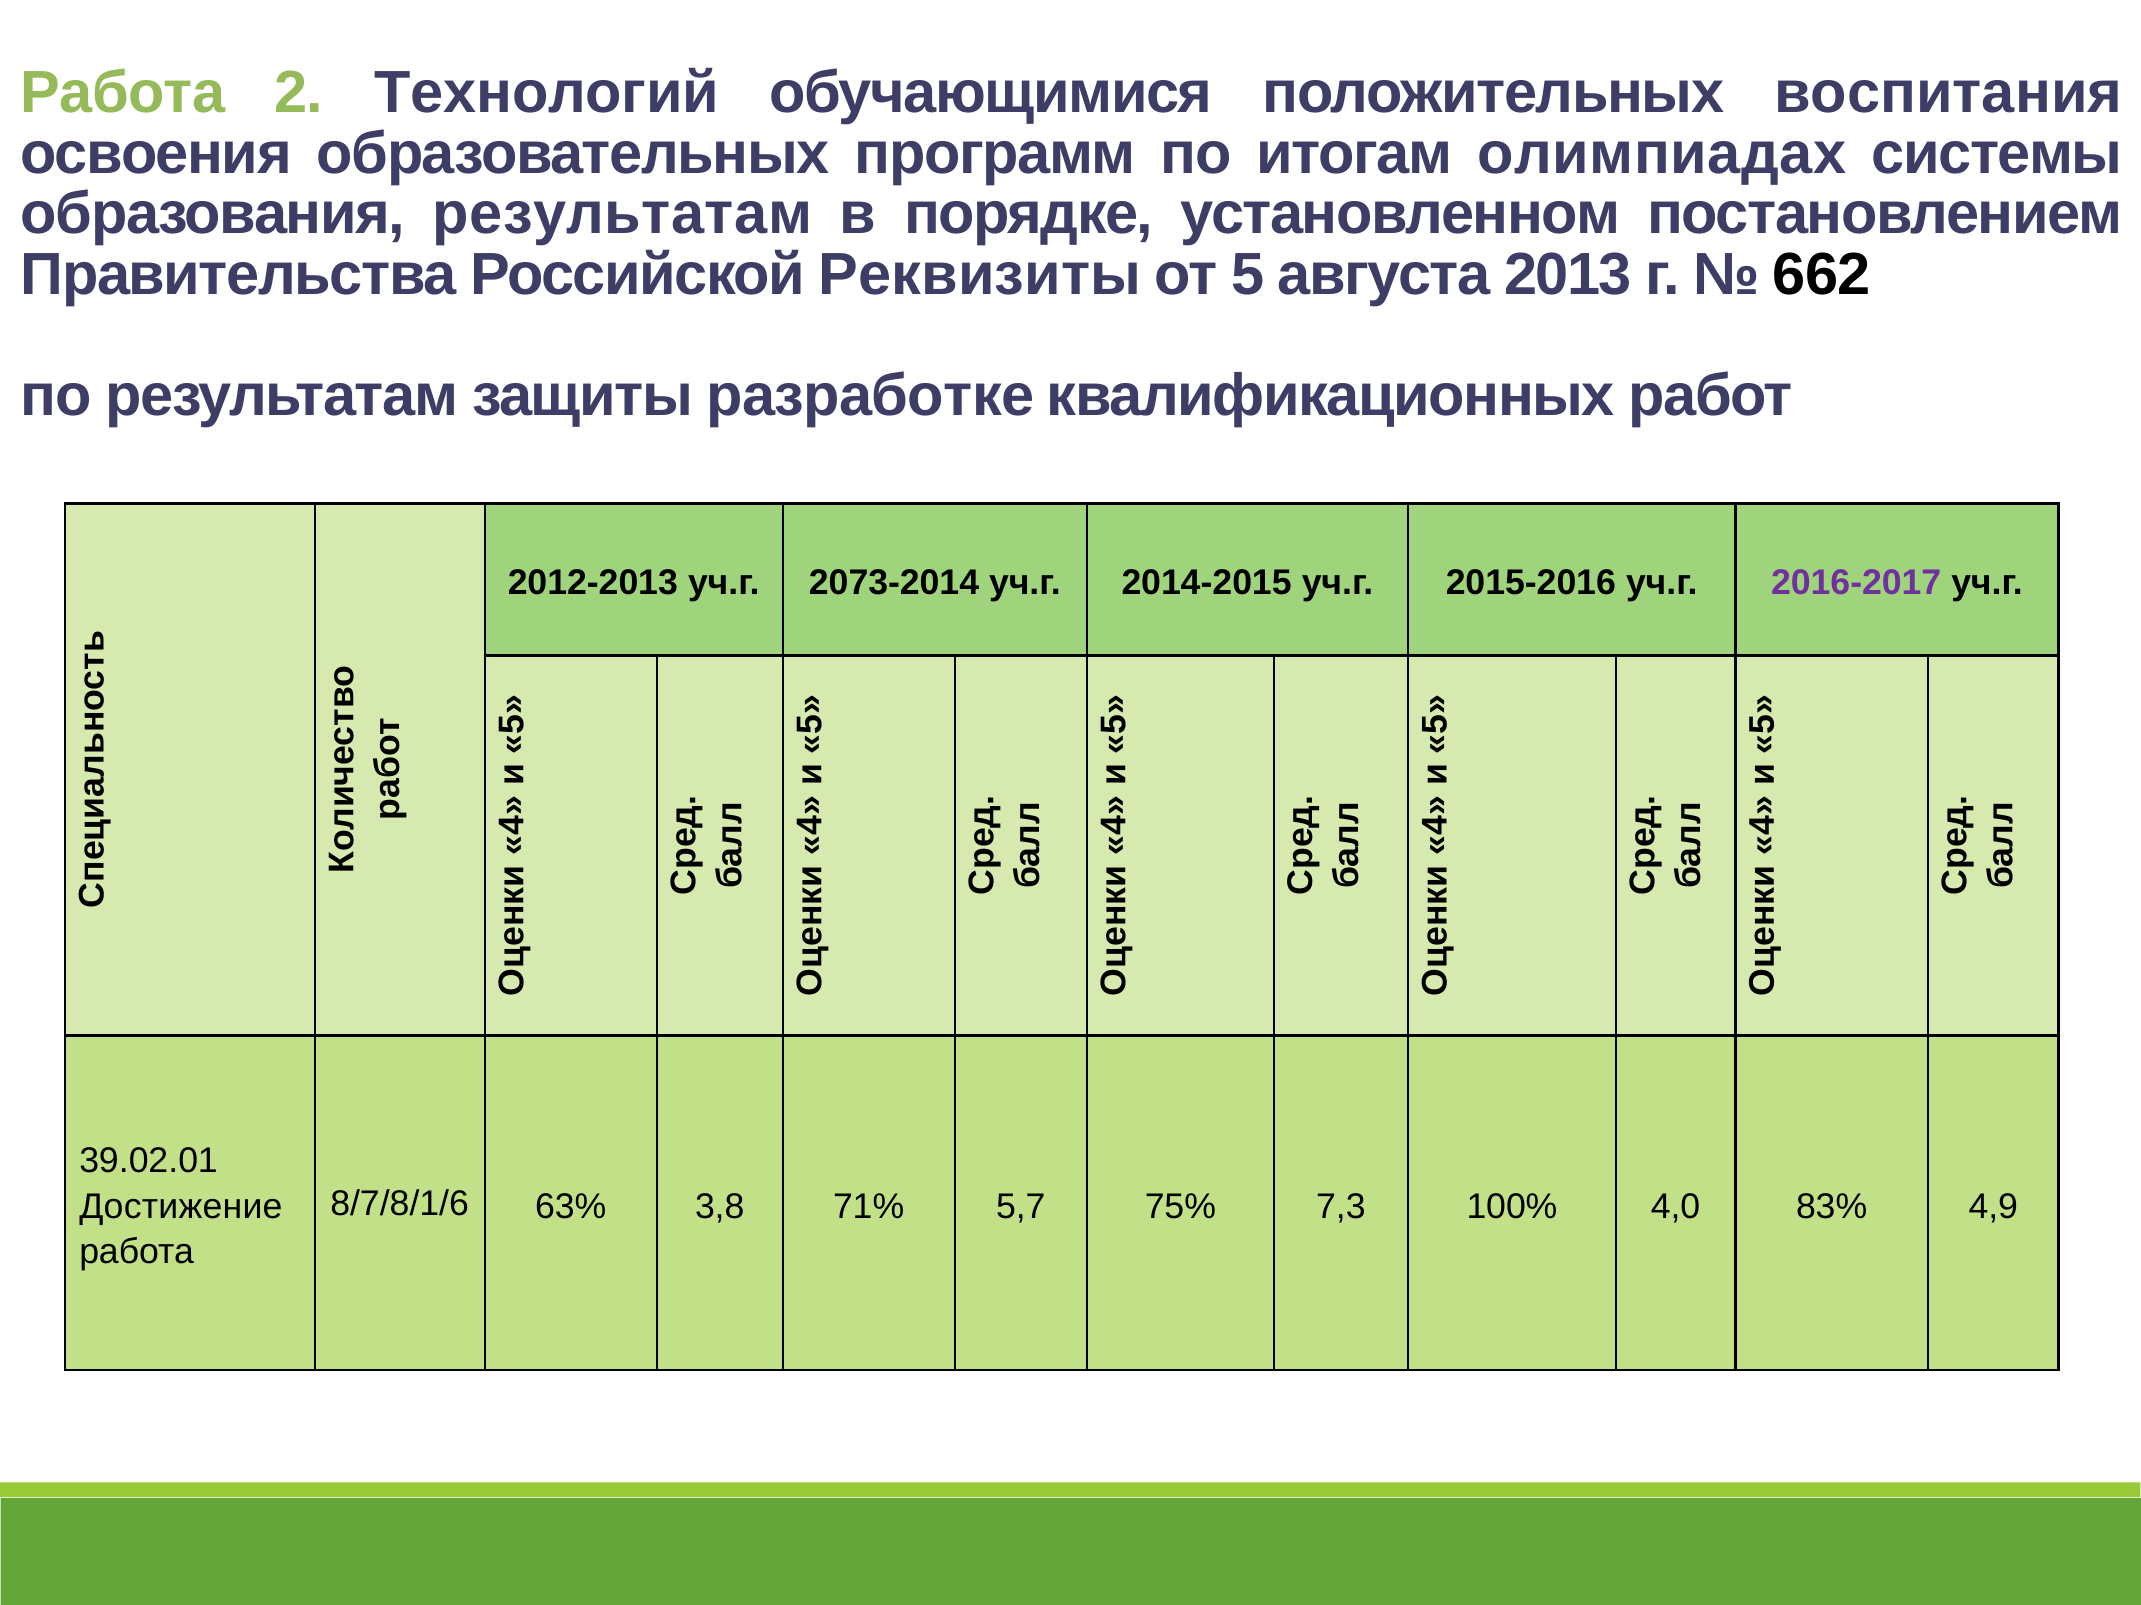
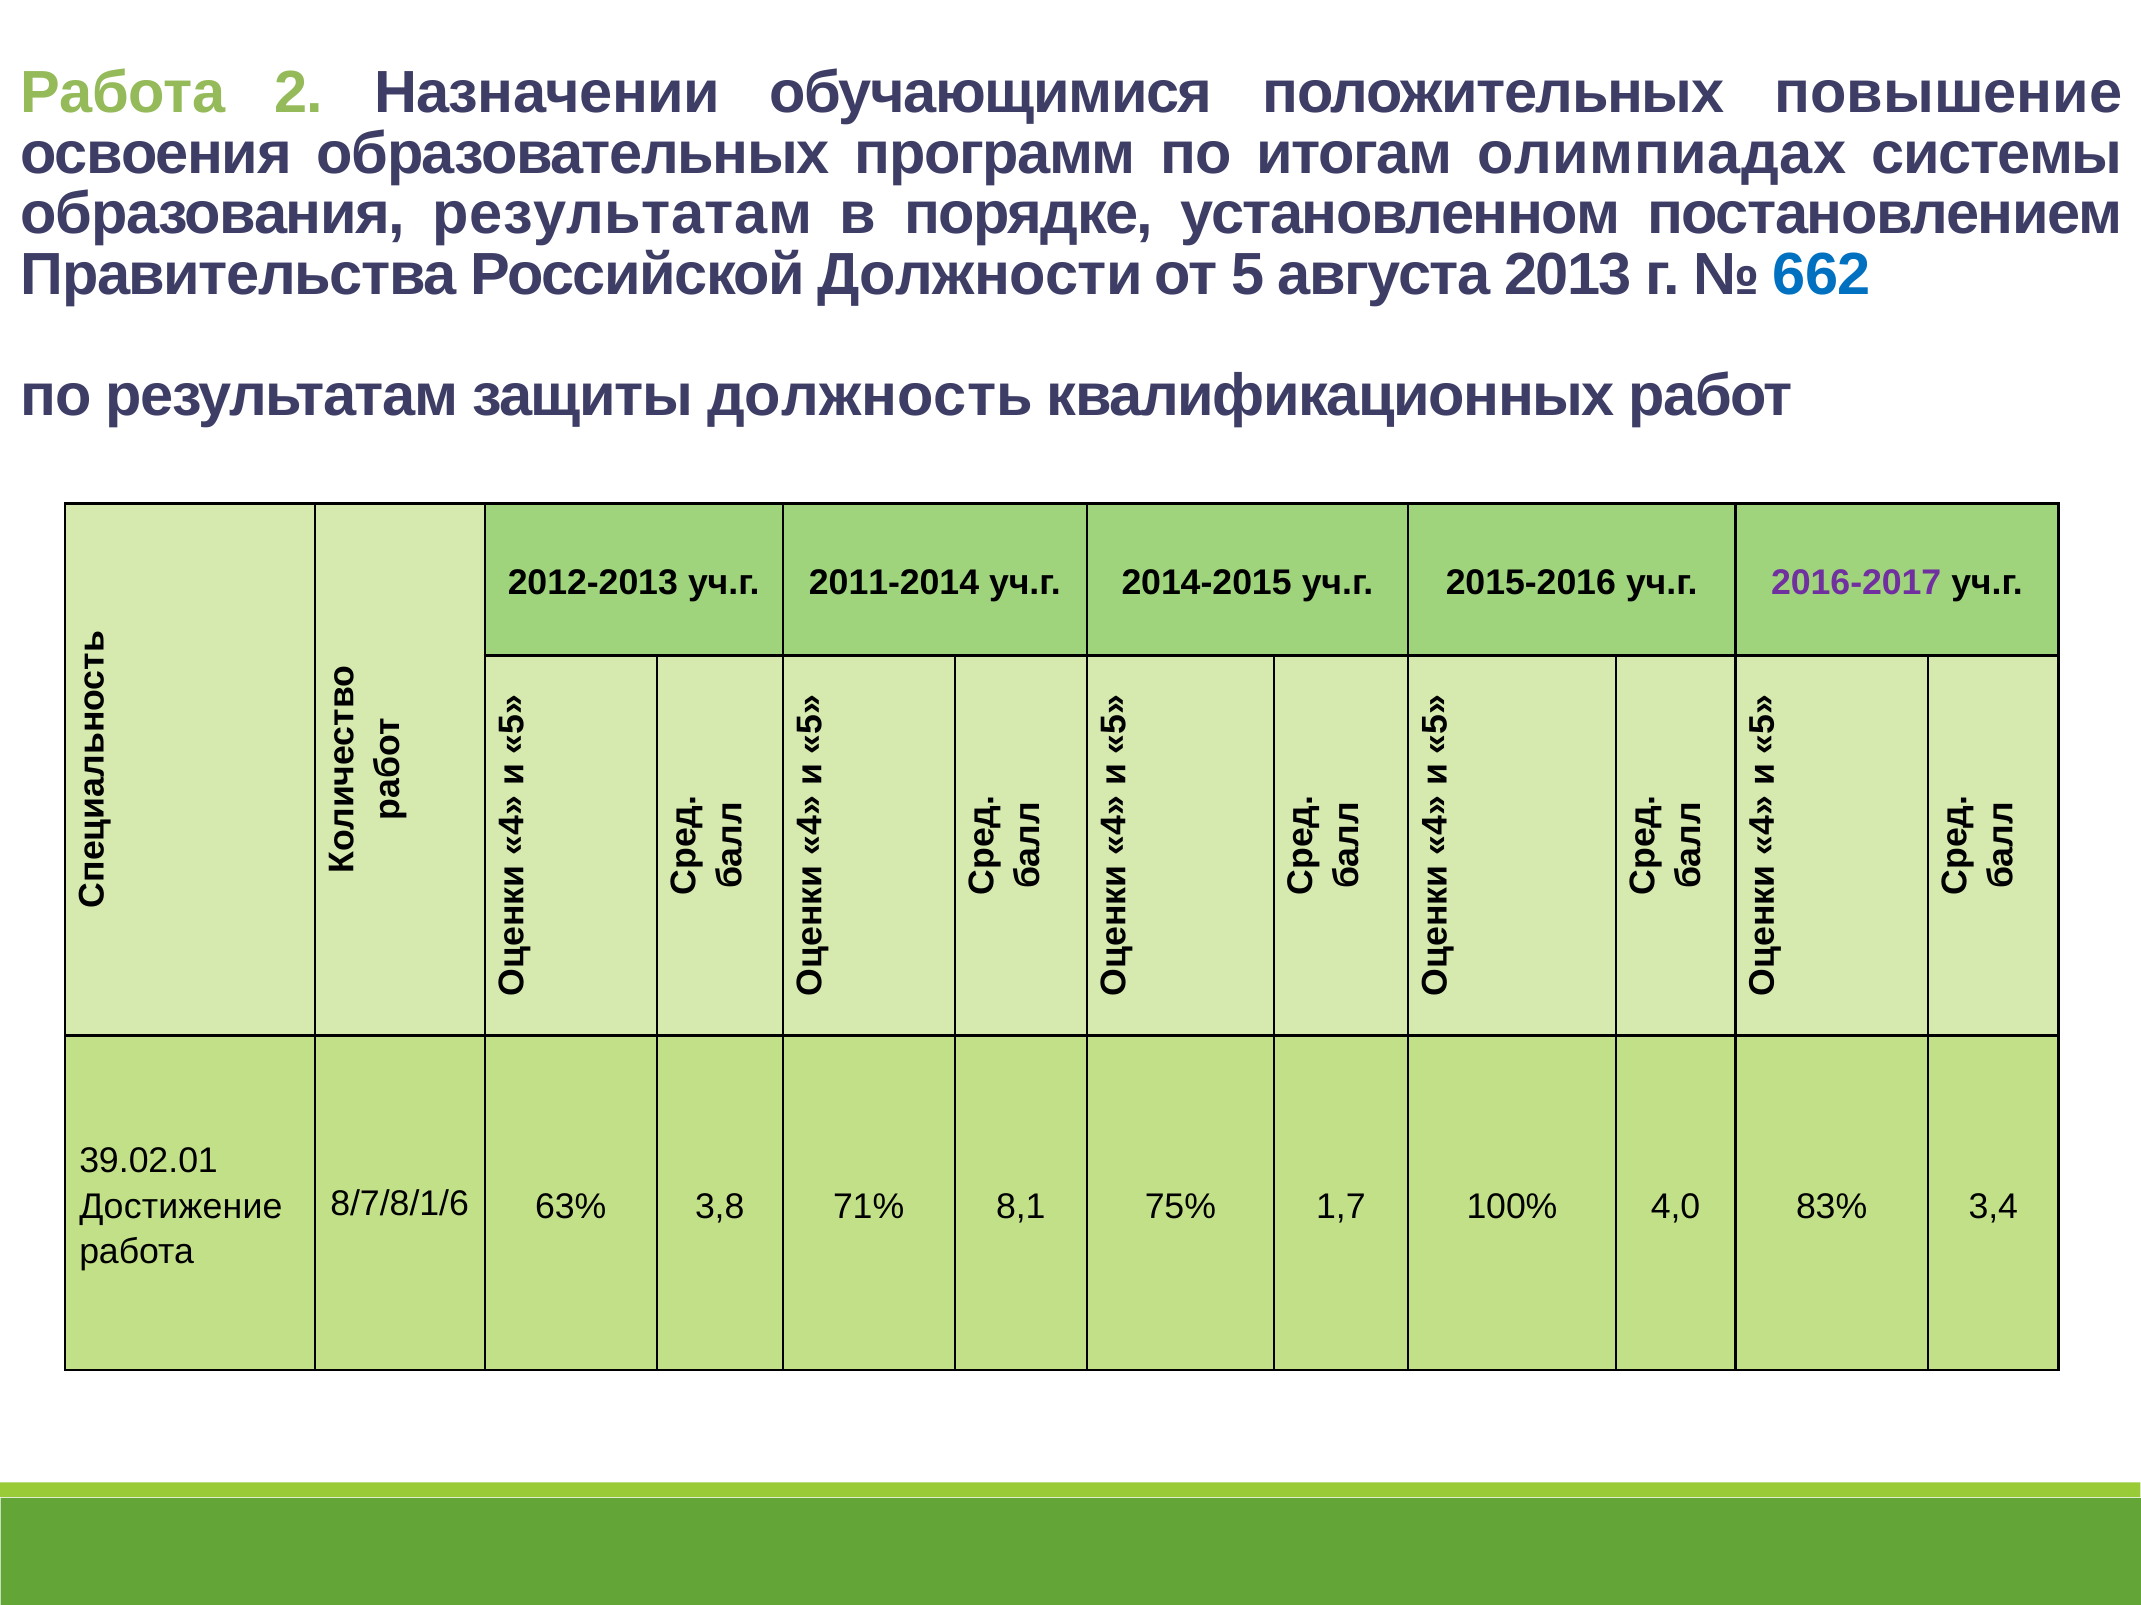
Технологий: Технологий -> Назначении (547, 93)
воспитания: воспитания -> повышение (1948, 93)
Реквизиты: Реквизиты -> Должности (980, 275)
662 colour: black -> blue (1822, 275)
разработке: разработке -> должность (870, 396)
2073-2014: 2073-2014 -> 2011-2014 (894, 583)
5,7: 5,7 -> 8,1 (1021, 1207)
7,3: 7,3 -> 1,7 (1341, 1207)
4,9: 4,9 -> 3,4 (1993, 1207)
